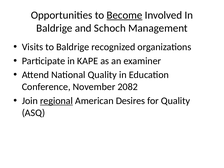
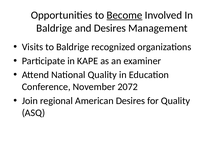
and Schoch: Schoch -> Desires (110, 28)
2082: 2082 -> 2072 (128, 87)
regional underline: present -> none (56, 101)
